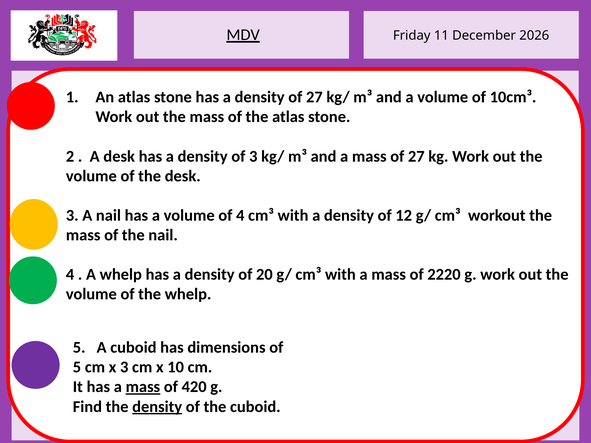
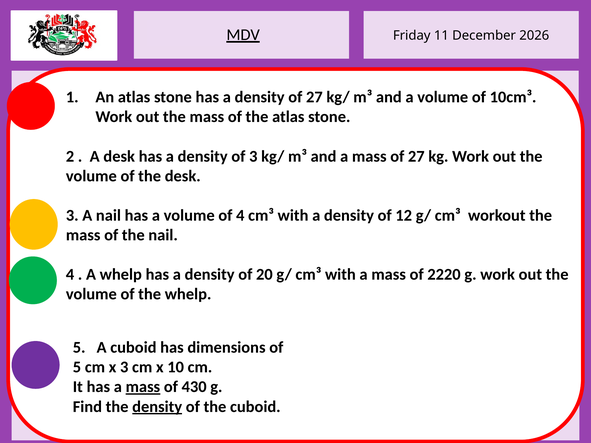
420: 420 -> 430 (194, 387)
